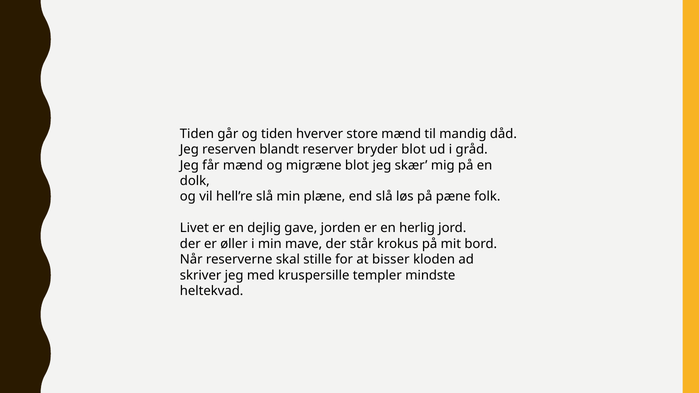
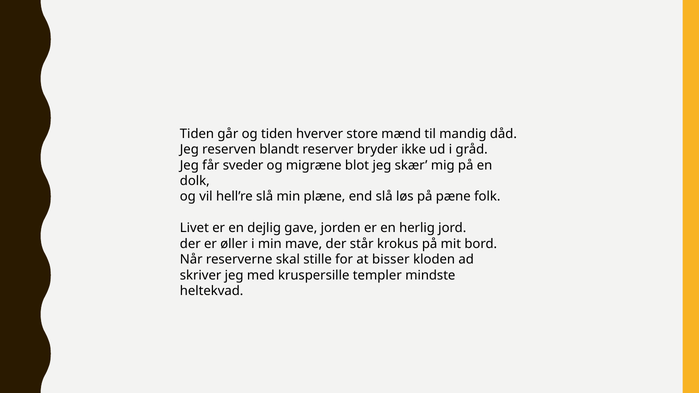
bryder blot: blot -> ikke (414, 150)
får mænd: mænd -> sveder (243, 165)
